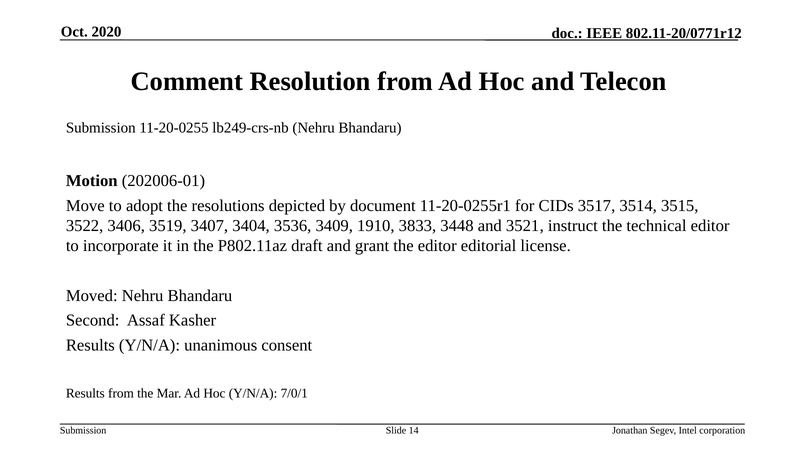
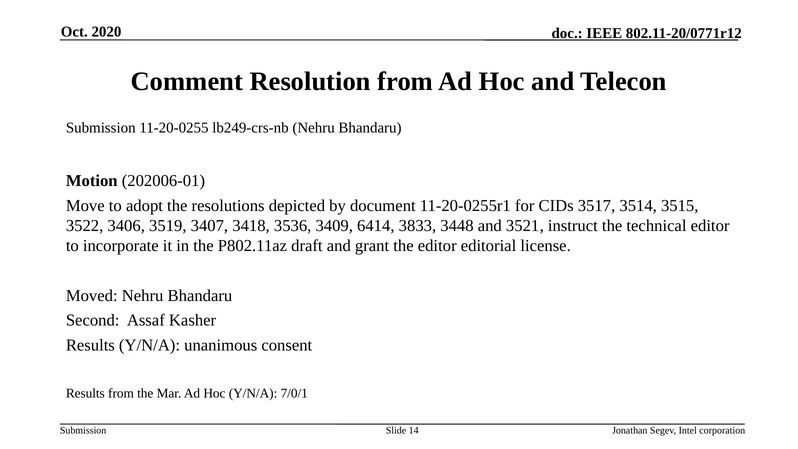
3404: 3404 -> 3418 (251, 226)
1910: 1910 -> 6414 (376, 226)
